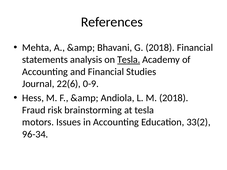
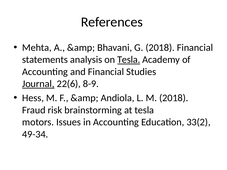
Journal underline: none -> present (38, 84)
0-9: 0-9 -> 8-9 (91, 84)
96-34: 96-34 -> 49-34 (35, 134)
